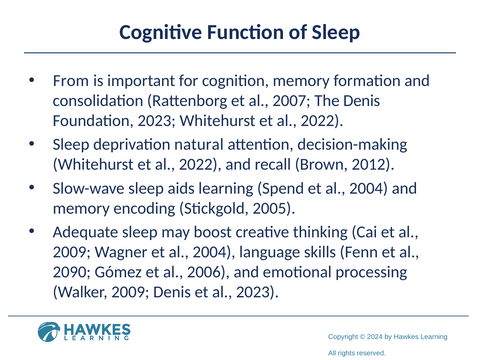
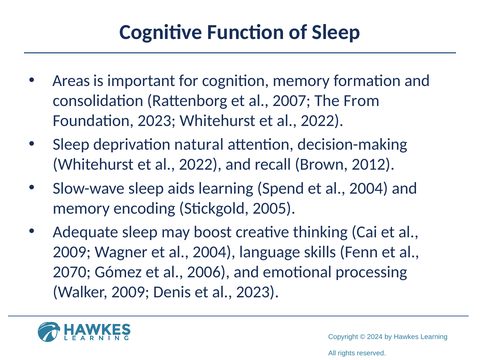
From: From -> Areas (71, 81)
The Denis: Denis -> From (362, 101)
2090: 2090 -> 2070 (72, 272)
